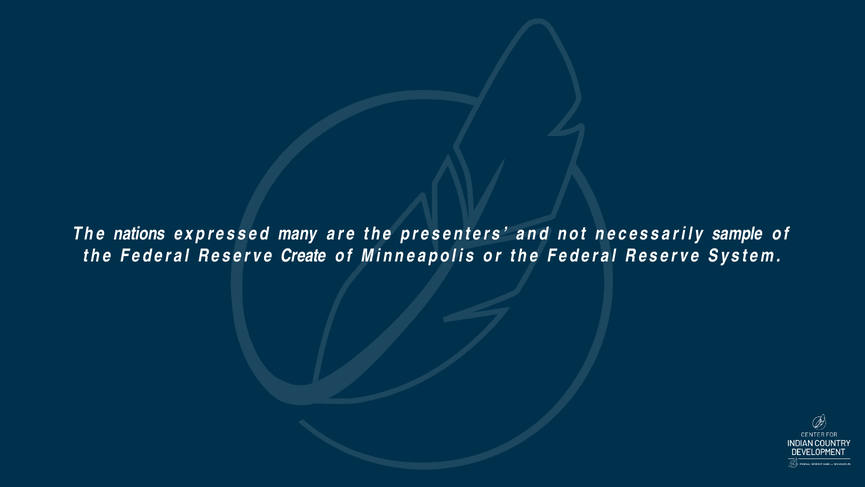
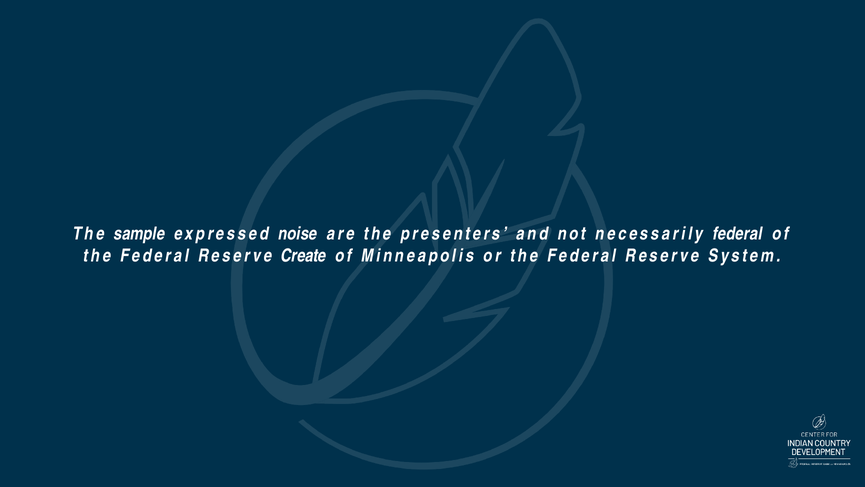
nations: nations -> sample (139, 234)
many: many -> noise (298, 234)
necessarily sample: sample -> federal (737, 234)
